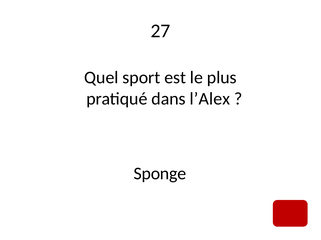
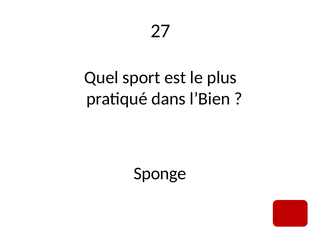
l’Alex: l’Alex -> l’Bien (210, 99)
